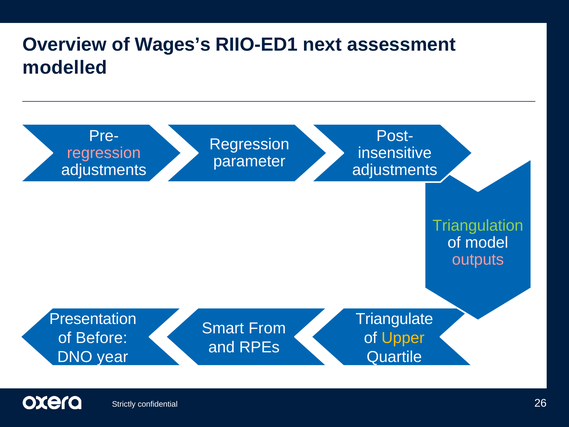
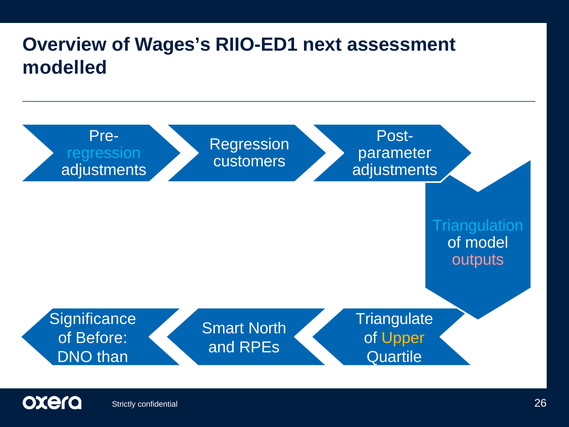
regression colour: pink -> light blue (104, 153)
insensitive: insensitive -> parameter (395, 153)
parameter: parameter -> customers (249, 161)
Triangulation colour: light green -> light blue (478, 225)
Presentation: Presentation -> Significance (93, 319)
From: From -> North (267, 328)
year: year -> than (113, 357)
